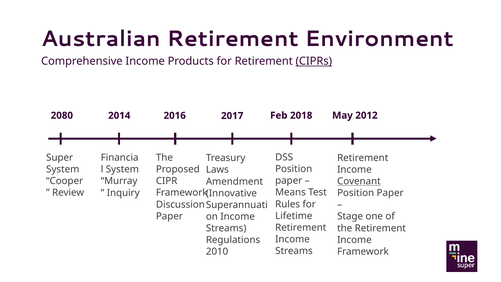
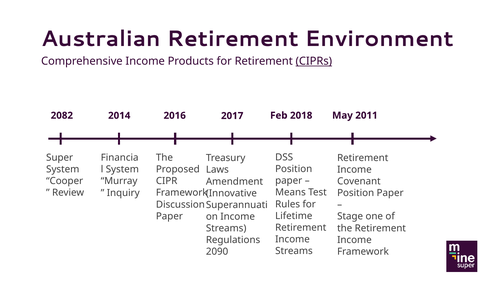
2080: 2080 -> 2082 (62, 115)
2012: 2012 -> 2011 (366, 115)
Covenant underline: present -> none (359, 181)
2010: 2010 -> 2090 (217, 252)
